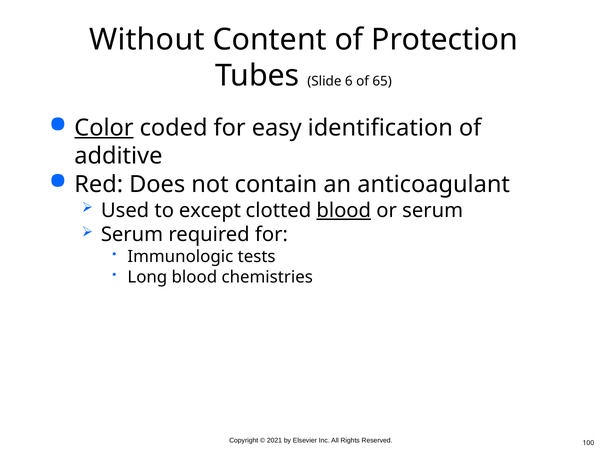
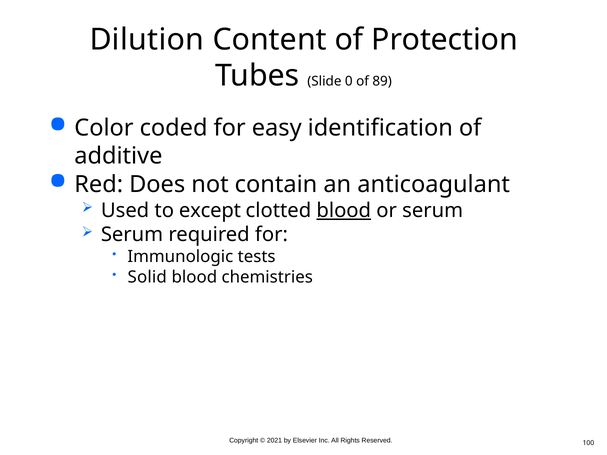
Without: Without -> Dilution (147, 40)
6: 6 -> 0 (349, 82)
65: 65 -> 89 (382, 82)
Color underline: present -> none (104, 128)
Long: Long -> Solid (147, 277)
